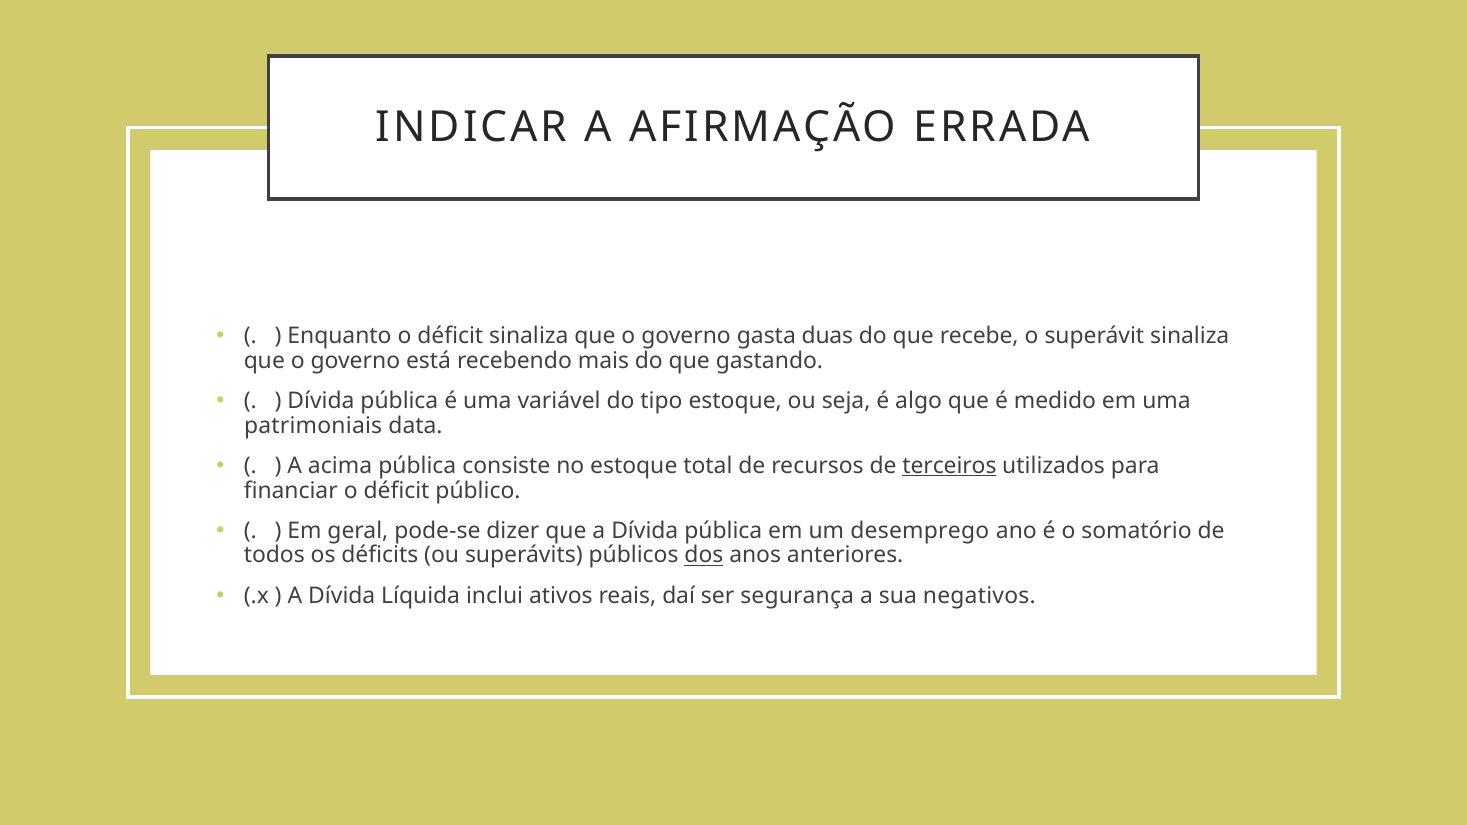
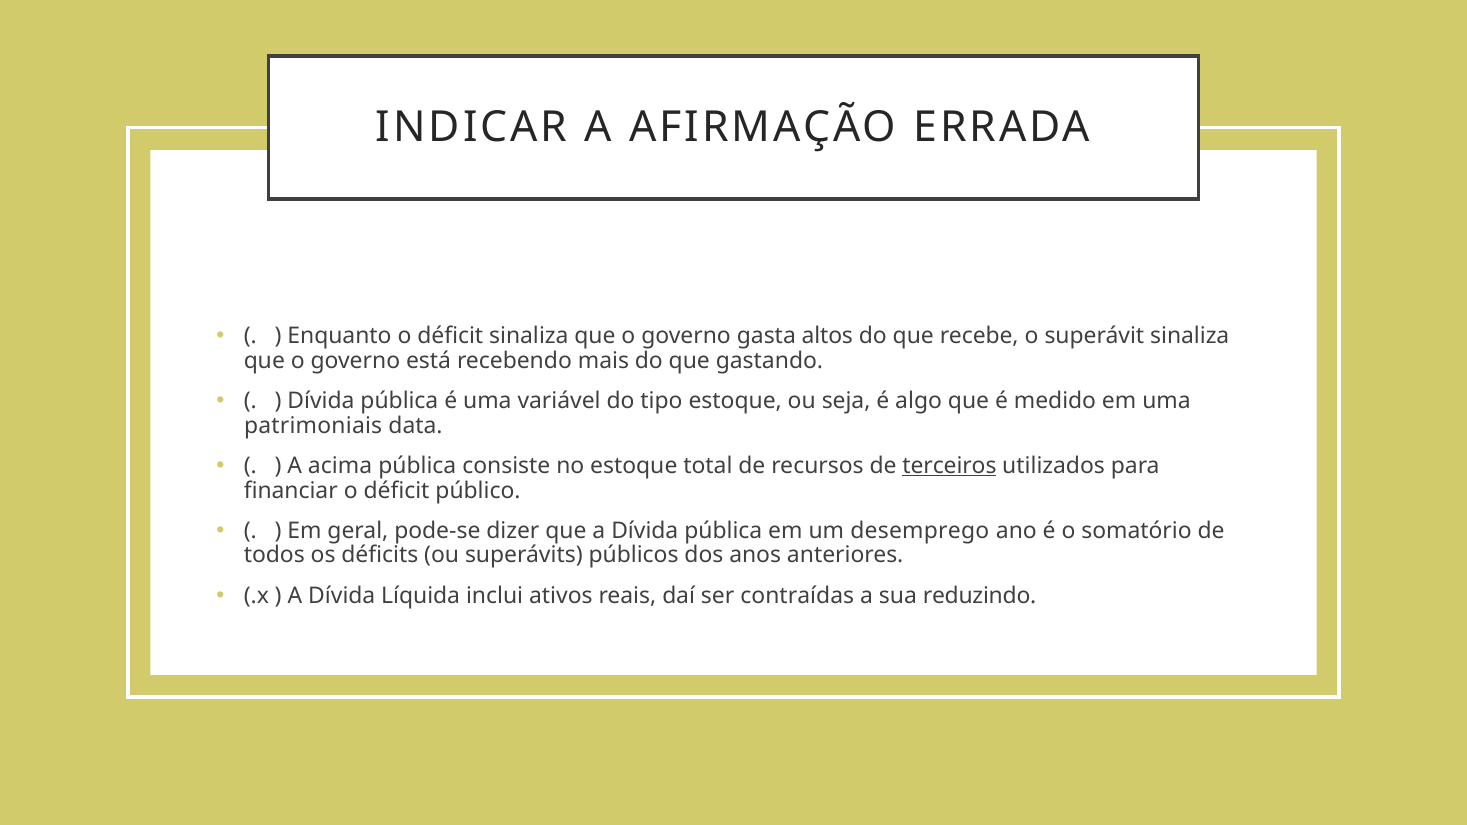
duas: duas -> altos (827, 336)
dos underline: present -> none (704, 556)
segurança: segurança -> contraídas (797, 596)
negativos: negativos -> reduzindo (980, 596)
